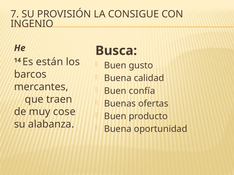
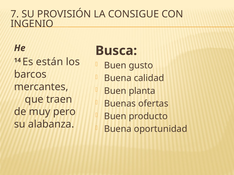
confía: confía -> planta (142, 91)
cose: cose -> pero (64, 112)
